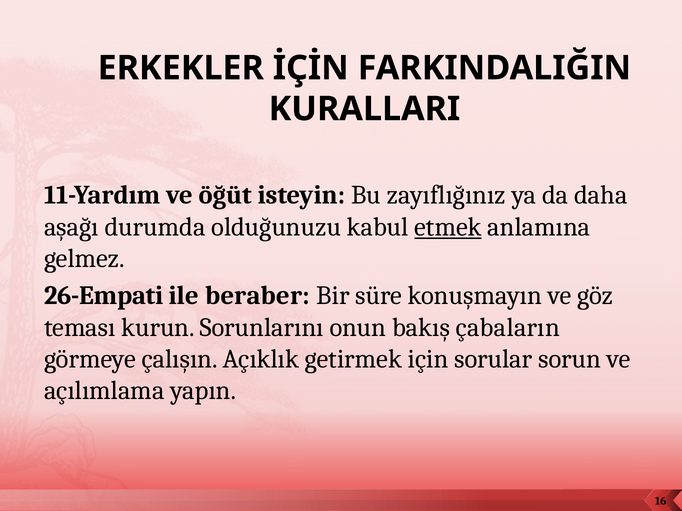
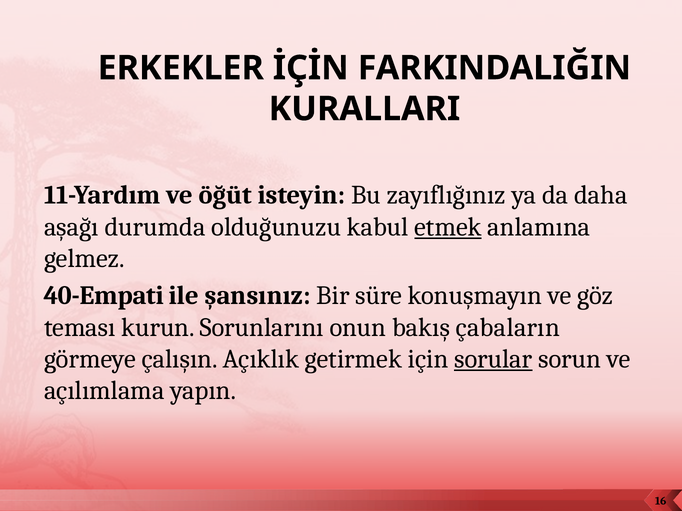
26-Empati: 26-Empati -> 40-Empati (104, 296)
beraber: beraber -> şansınız (258, 296)
sorular underline: none -> present (493, 359)
